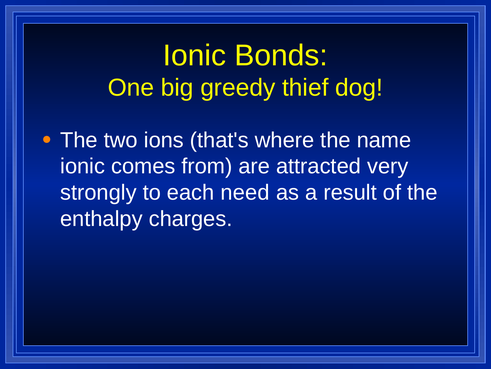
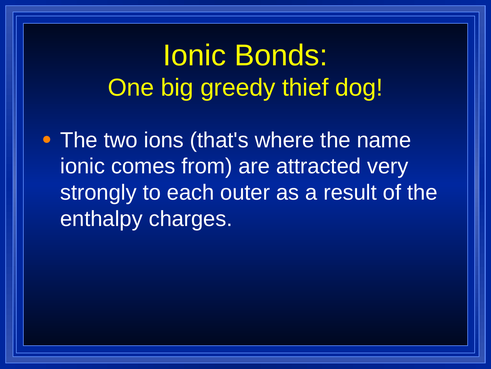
need: need -> outer (245, 192)
